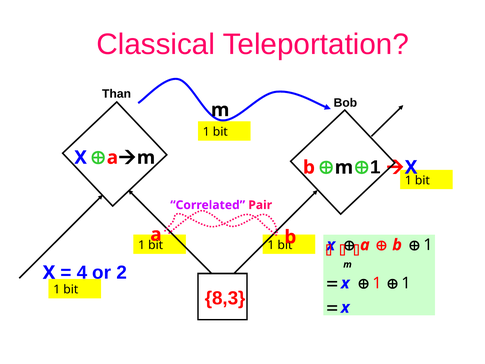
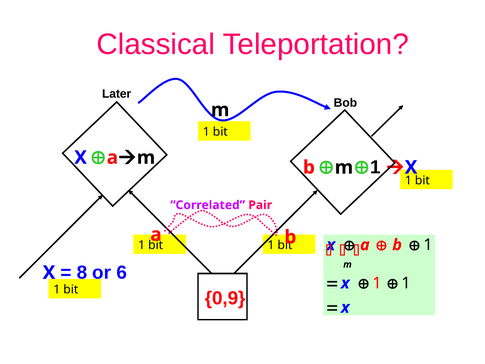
Than: Than -> Later (117, 94)
4: 4 -> 8 (82, 272)
2: 2 -> 6 (122, 272)
8,3: 8,3 -> 0,9 (225, 298)
